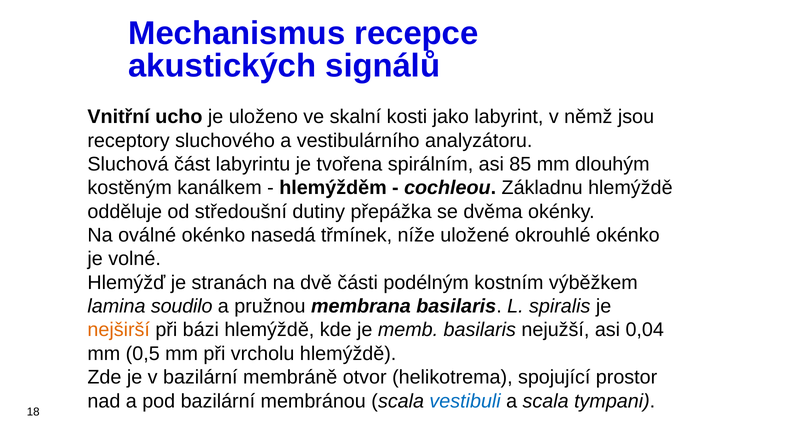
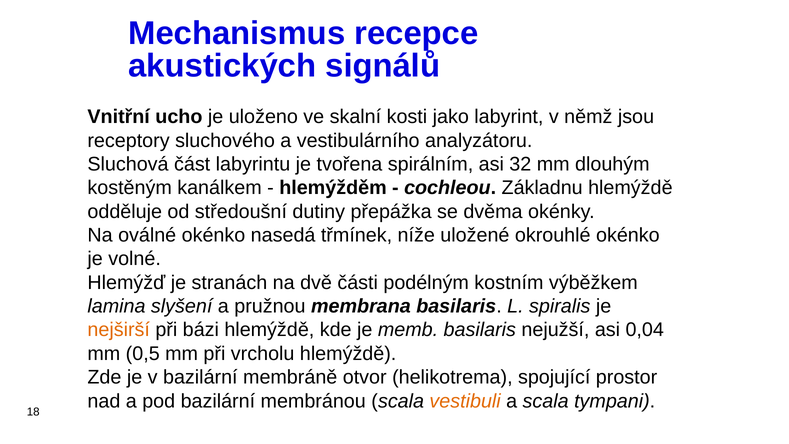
85: 85 -> 32 (520, 164)
soudilo: soudilo -> slyšení (182, 306)
vestibuli colour: blue -> orange (465, 401)
